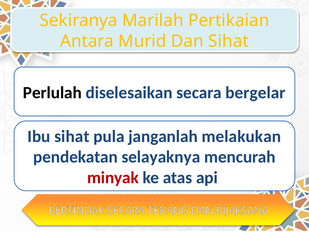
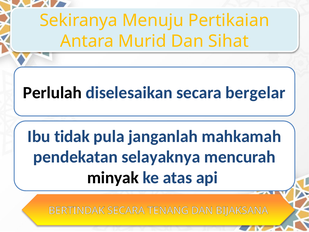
Marilah: Marilah -> Menuju (153, 20)
Ibu sihat: sihat -> tidak (72, 136)
melakukan: melakukan -> mahkamah (241, 136)
minyak colour: red -> black (113, 177)
